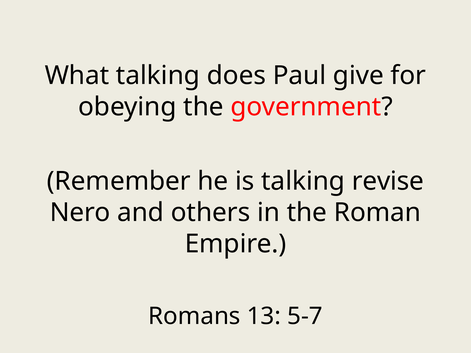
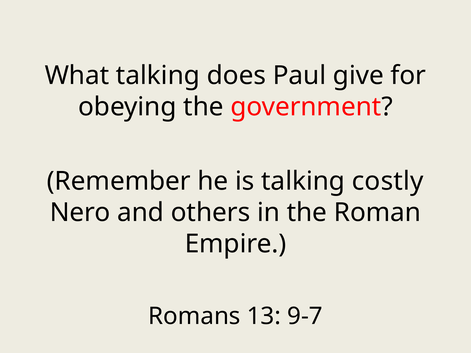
revise: revise -> costly (388, 181)
5-7: 5-7 -> 9-7 (305, 317)
